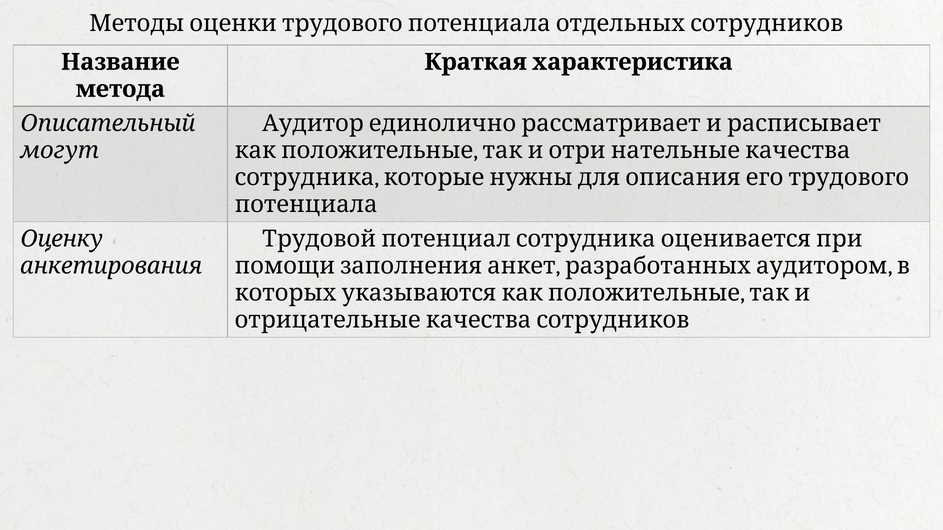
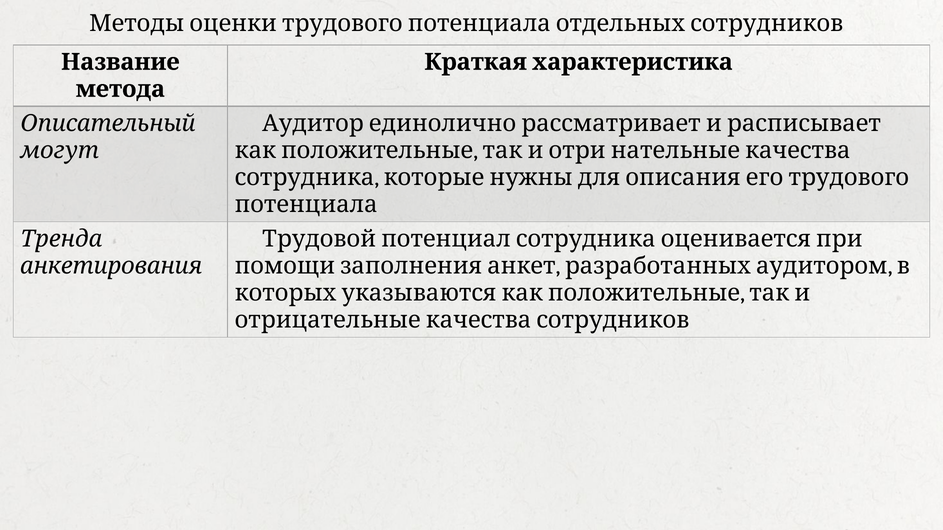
Оценку: Оценку -> Тренда (61, 239)
